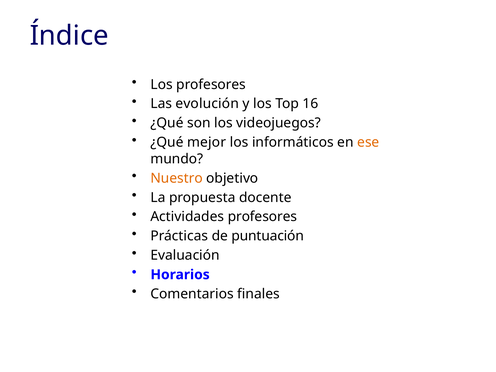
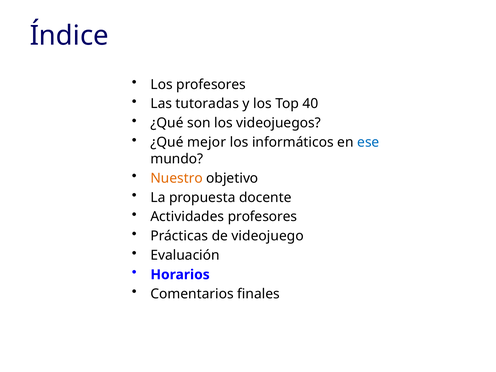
evolución: evolución -> tutoradas (207, 104)
16: 16 -> 40 (310, 104)
ese colour: orange -> blue (368, 142)
puntuación: puntuación -> videojuego (268, 236)
